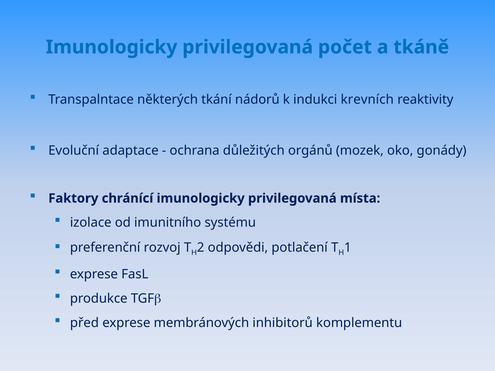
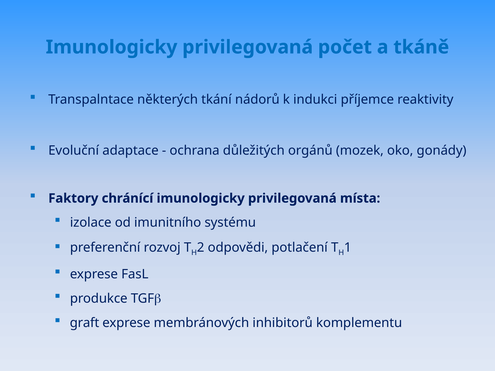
krevních: krevních -> příjemce (367, 100)
před: před -> graft (85, 323)
